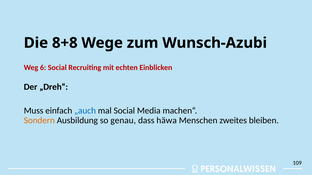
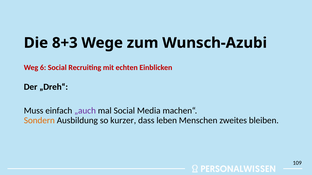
8+8: 8+8 -> 8+3 (65, 43)
„auch colour: blue -> purple (85, 111)
genau: genau -> kurzer (123, 121)
häwa: häwa -> leben (167, 121)
